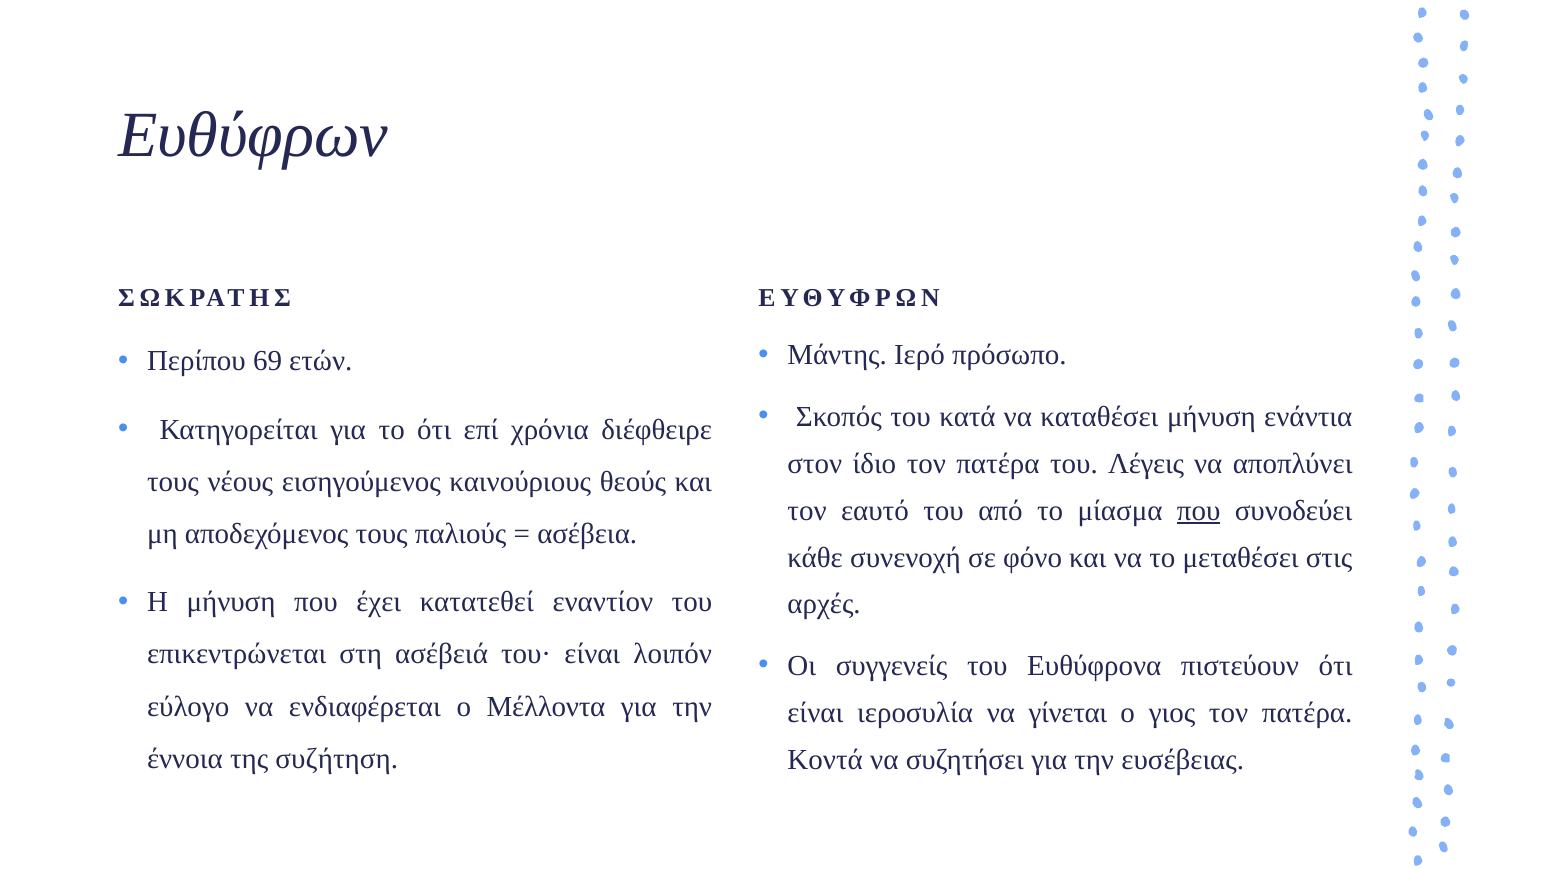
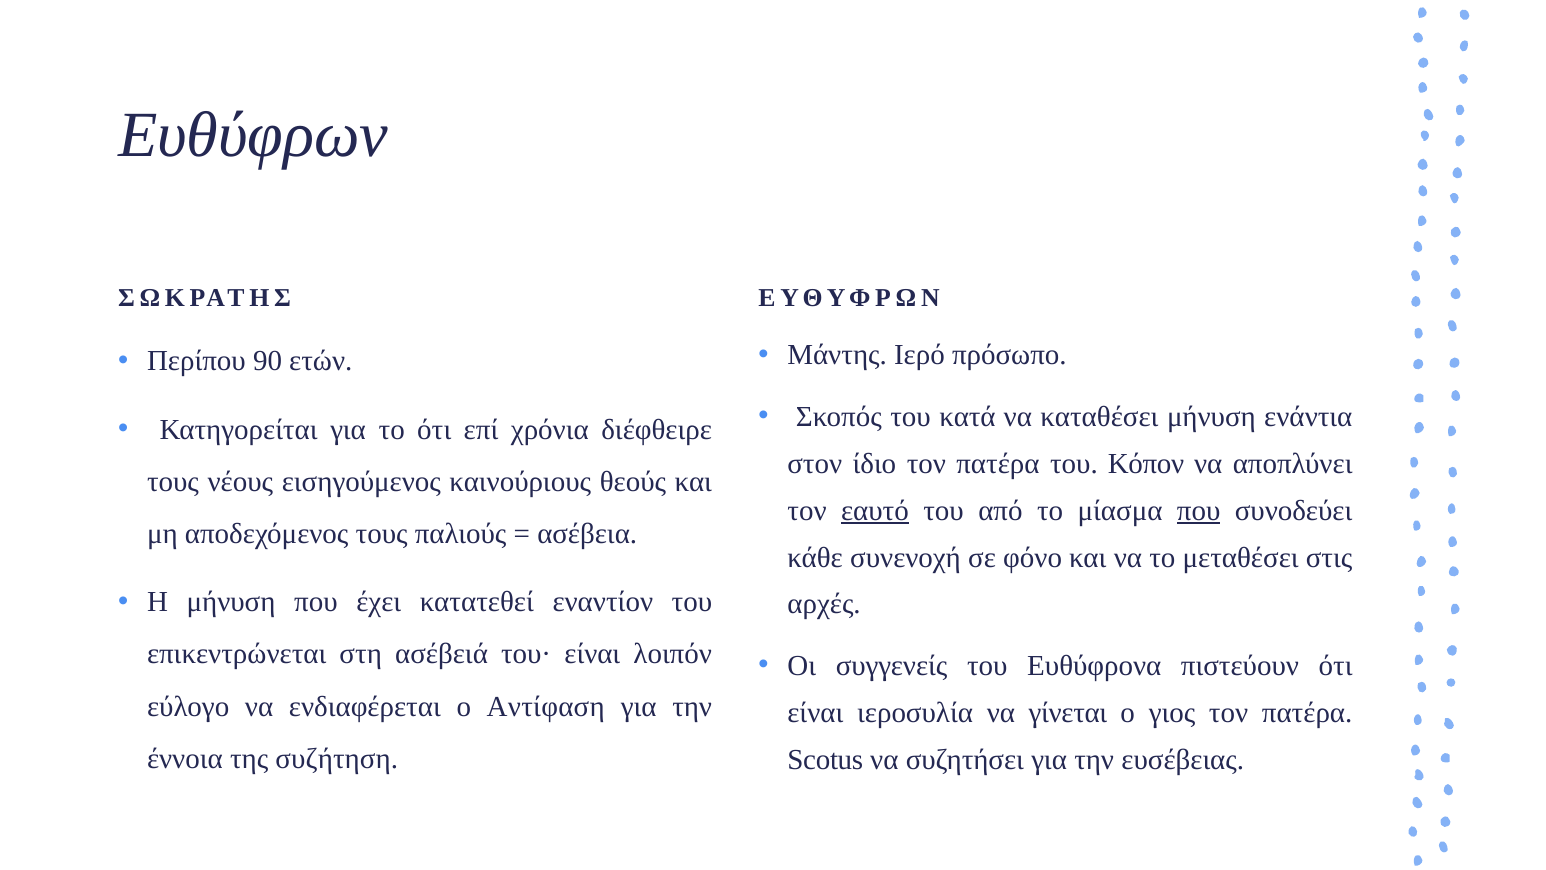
69: 69 -> 90 (268, 361)
Λέγεις: Λέγεις -> Κόπον (1146, 463)
εαυτό underline: none -> present (875, 510)
Μέλλοντα: Μέλλοντα -> Αντίφαση (546, 706)
Κοντά: Κοντά -> Scotus (825, 759)
